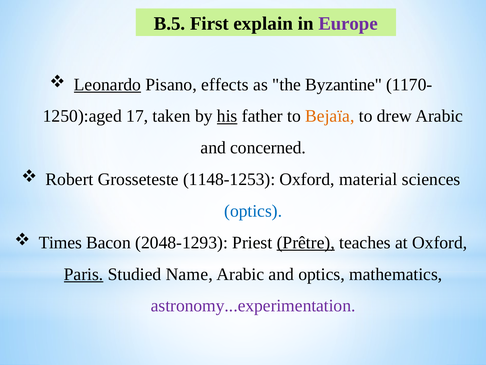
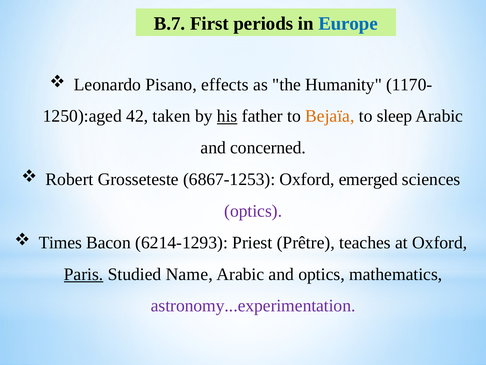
B.5: B.5 -> B.7 (170, 24)
explain: explain -> periods (263, 24)
Europe colour: purple -> blue (348, 24)
Leonardo underline: present -> none (107, 84)
Byzantine: Byzantine -> Humanity (344, 84)
17: 17 -> 42 (137, 116)
drew: drew -> sleep (395, 116)
1148-1253: 1148-1253 -> 6867-1253 (229, 179)
material: material -> emerged (368, 179)
optics colour: blue -> purple (253, 211)
2048-1293: 2048-1293 -> 6214-1293 (182, 242)
Prêtre underline: present -> none (306, 242)
